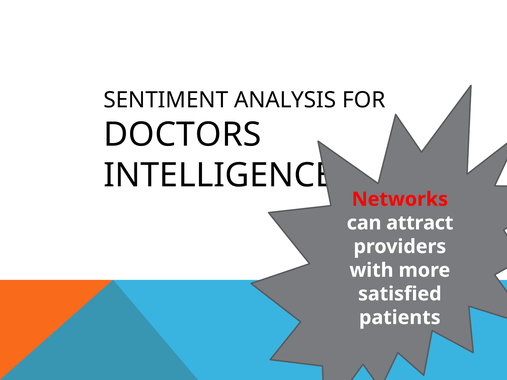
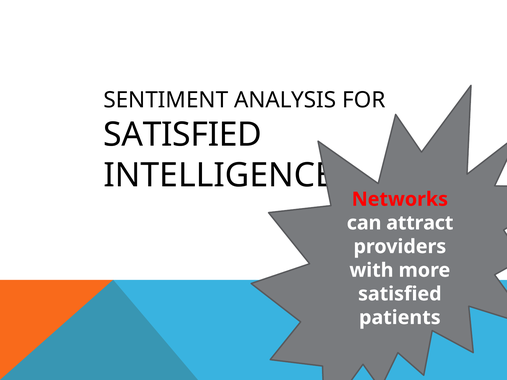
DOCTORS: DOCTORS -> SATISFIED (183, 135)
